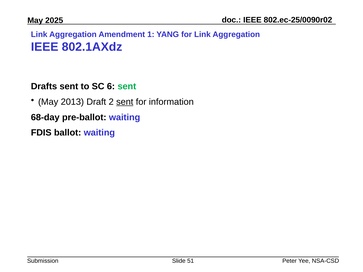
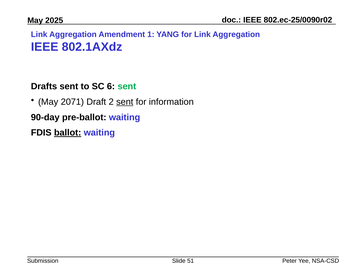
2013: 2013 -> 2071 (72, 102)
68-day: 68-day -> 90-day (45, 117)
ballot underline: none -> present (68, 133)
